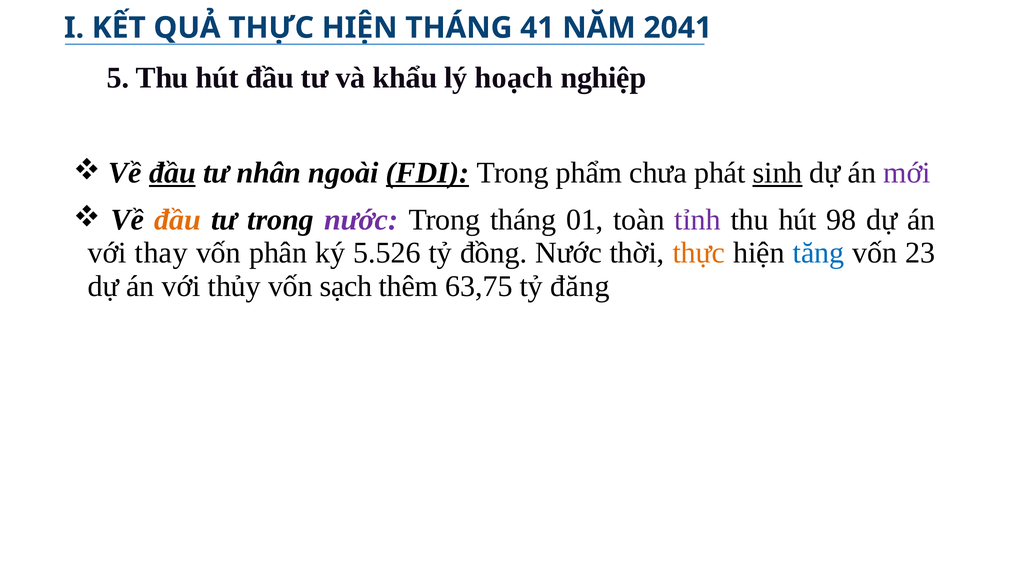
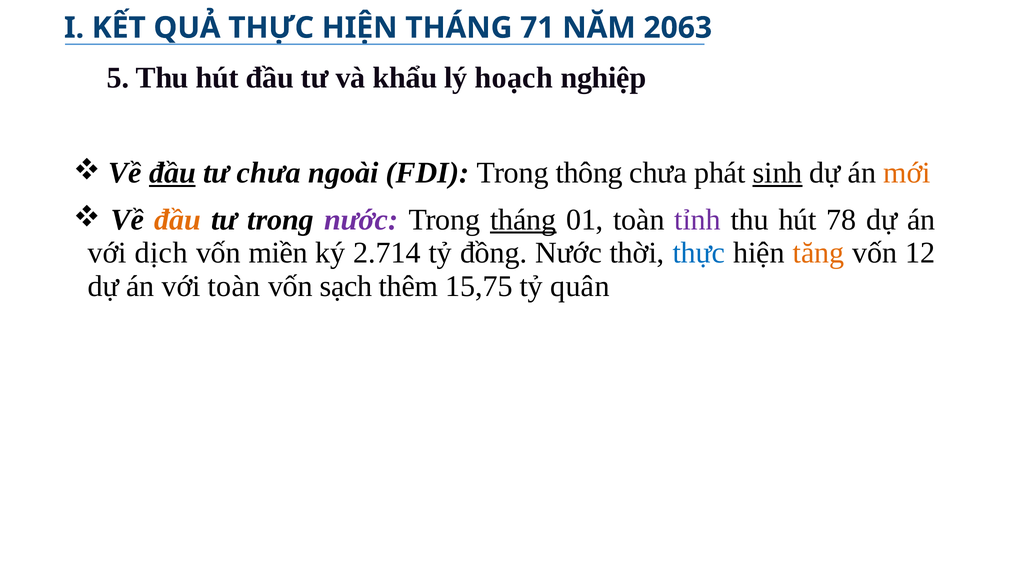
41: 41 -> 71 (537, 28)
2041: 2041 -> 2063 (678, 28)
tư nhân: nhân -> chưa (269, 173)
FDI underline: present -> none (427, 173)
phẩm: phẩm -> thông (589, 173)
mới colour: purple -> orange (907, 173)
tháng underline: none -> present (523, 220)
98: 98 -> 78 (841, 220)
thay: thay -> dịch (161, 253)
phân: phân -> miền (278, 253)
5.526: 5.526 -> 2.714 (387, 253)
thực colour: orange -> blue (699, 253)
tăng colour: blue -> orange (819, 253)
23: 23 -> 12 (920, 253)
với thủy: thủy -> toàn (234, 286)
63,75: 63,75 -> 15,75 (479, 286)
đăng: đăng -> quân (580, 286)
